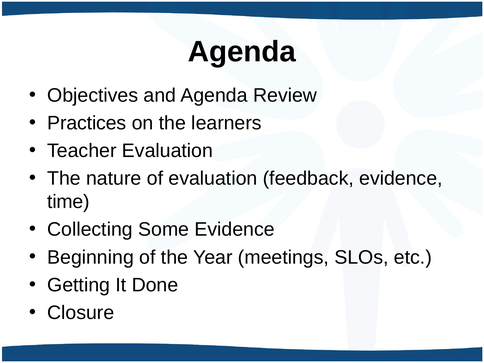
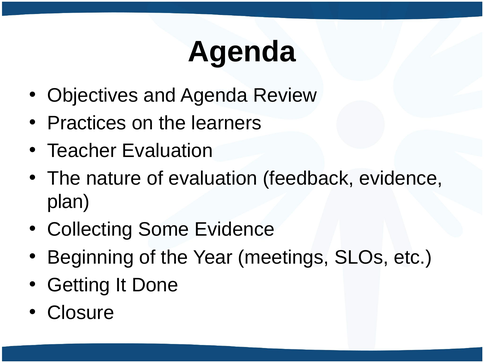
time: time -> plan (68, 202)
